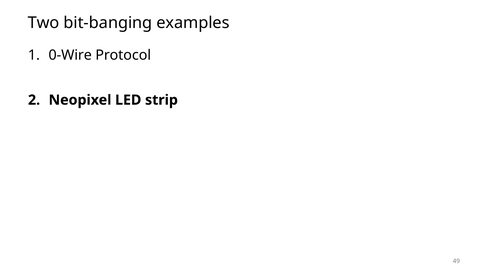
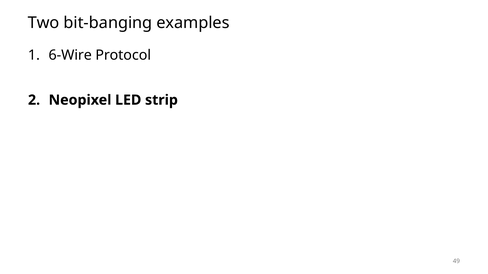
0-Wire: 0-Wire -> 6-Wire (70, 55)
